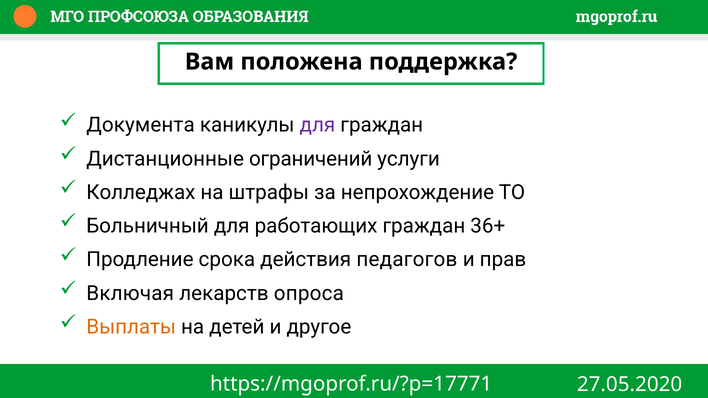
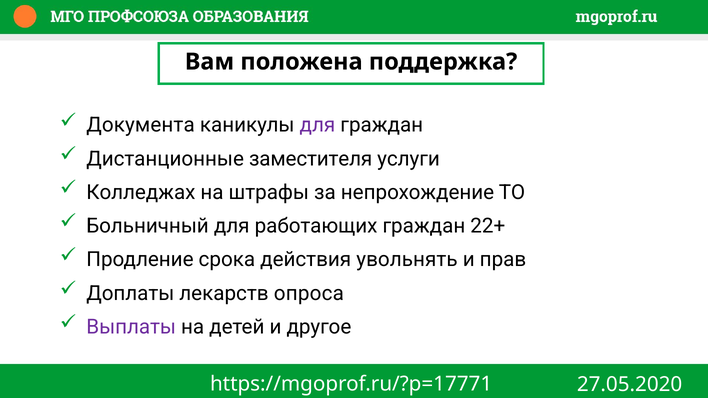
ограничений: ограничений -> заместителя (311, 159)
36+: 36+ -> 22+ (488, 226)
педагогов: педагогов -> увольнять (407, 260)
Включая: Включая -> Доплаты (130, 293)
Выплаты colour: orange -> purple (131, 327)
